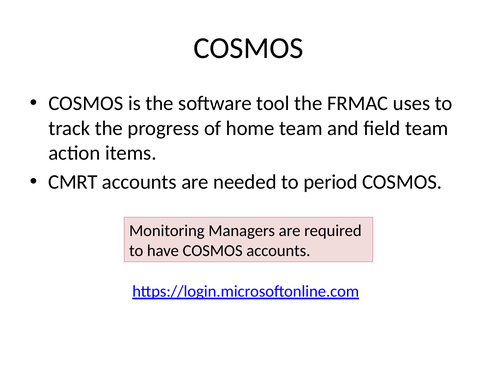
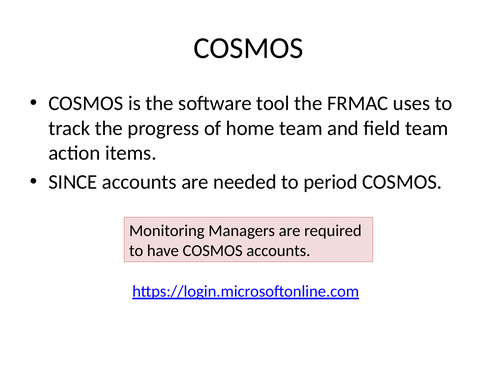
CMRT: CMRT -> SINCE (73, 182)
